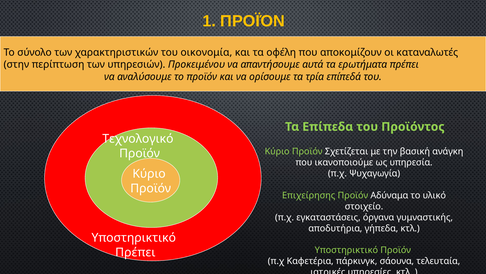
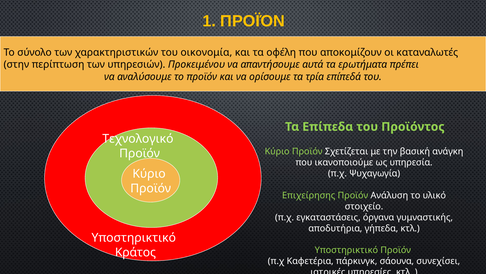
Αδύναμα: Αδύναμα -> Ανάλυση (389, 195)
Πρέπει: Πρέπει -> Κράτος (135, 252)
τελευταία: τελευταία -> συνεχίσει (438, 261)
